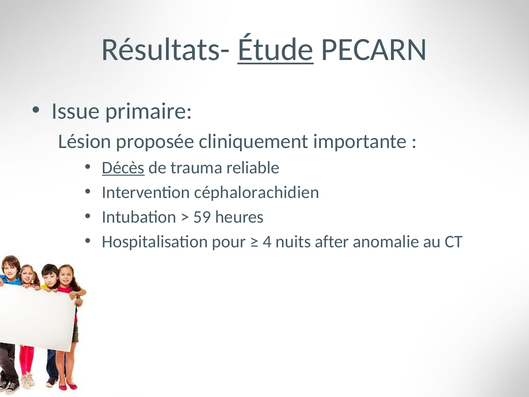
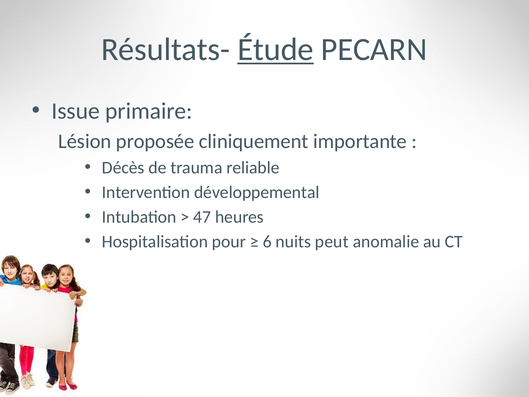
Décès underline: present -> none (123, 168)
céphalorachidien: céphalorachidien -> développemental (257, 192)
59: 59 -> 47 (202, 217)
4: 4 -> 6 (267, 242)
after: after -> peut (332, 242)
